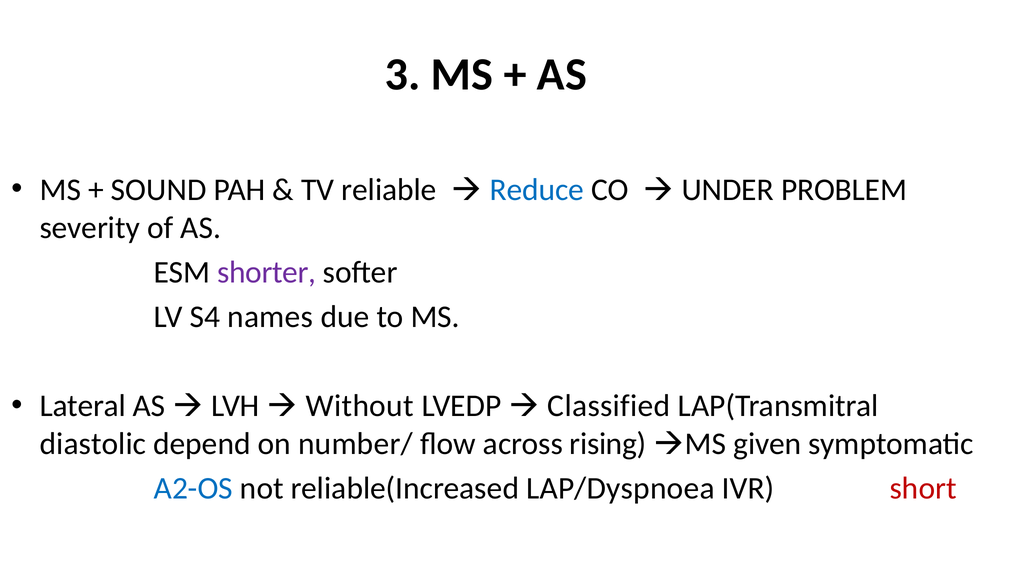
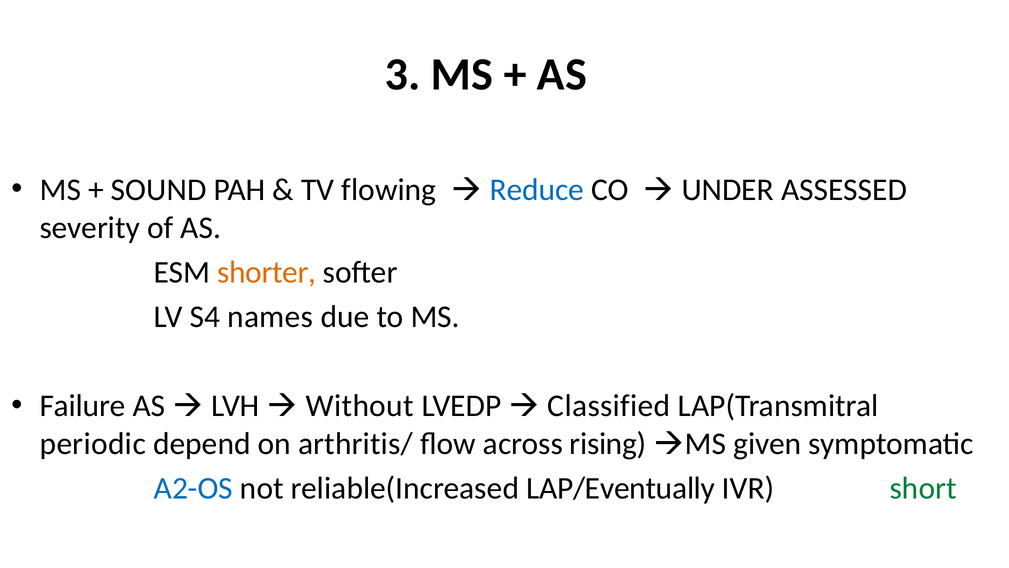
reliable: reliable -> flowing (389, 190)
PROBLEM: PROBLEM -> ASSESSED (844, 190)
shorter colour: purple -> orange (267, 272)
Lateral: Lateral -> Failure (83, 406)
diastolic: diastolic -> periodic (93, 444)
number/: number/ -> arthritis/ (355, 444)
LAP/Dyspnoea: LAP/Dyspnoea -> LAP/Eventually (621, 488)
short colour: red -> green (923, 488)
